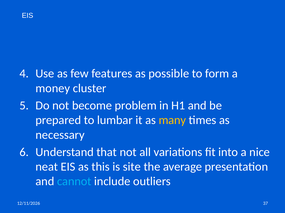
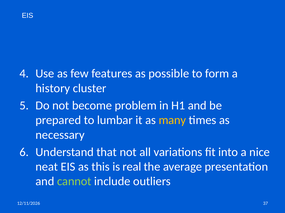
money: money -> history (53, 89)
site: site -> real (132, 167)
cannot colour: light blue -> light green (74, 182)
